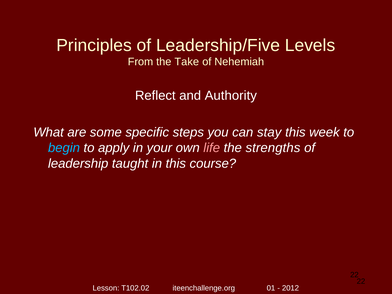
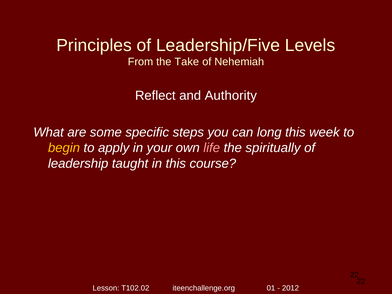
stay: stay -> long (269, 132)
begin colour: light blue -> yellow (64, 148)
strengths: strengths -> spiritually (273, 148)
